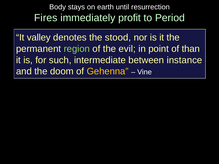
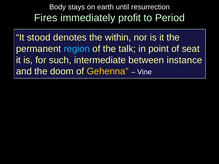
valley: valley -> stood (39, 38)
stood: stood -> within (118, 38)
region colour: light green -> light blue (77, 49)
evil: evil -> talk (127, 49)
than: than -> seat (191, 49)
